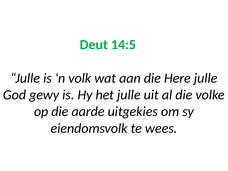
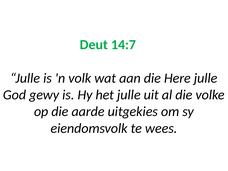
14:5: 14:5 -> 14:7 (124, 45)
